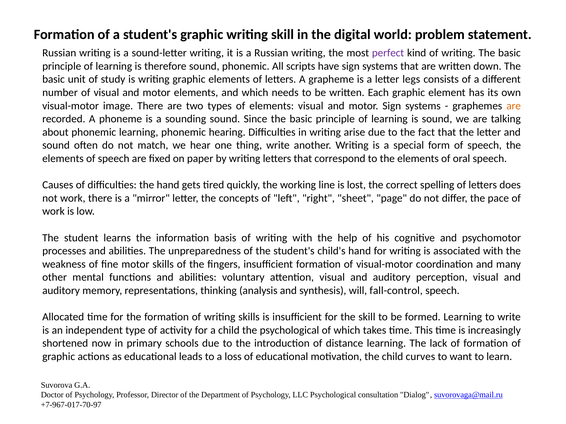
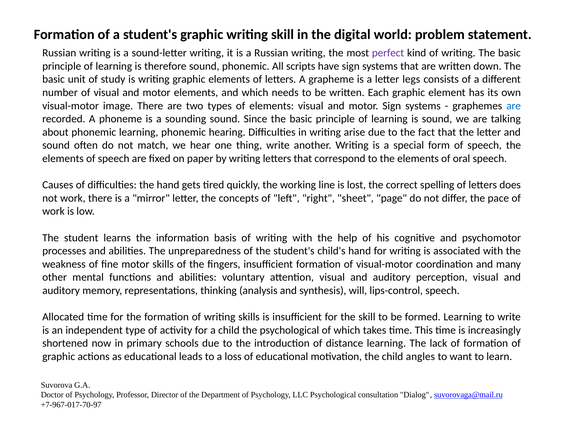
are colour: orange -> blue (514, 106)
fall-control: fall-control -> lips-control (396, 291)
curves: curves -> angles (420, 357)
